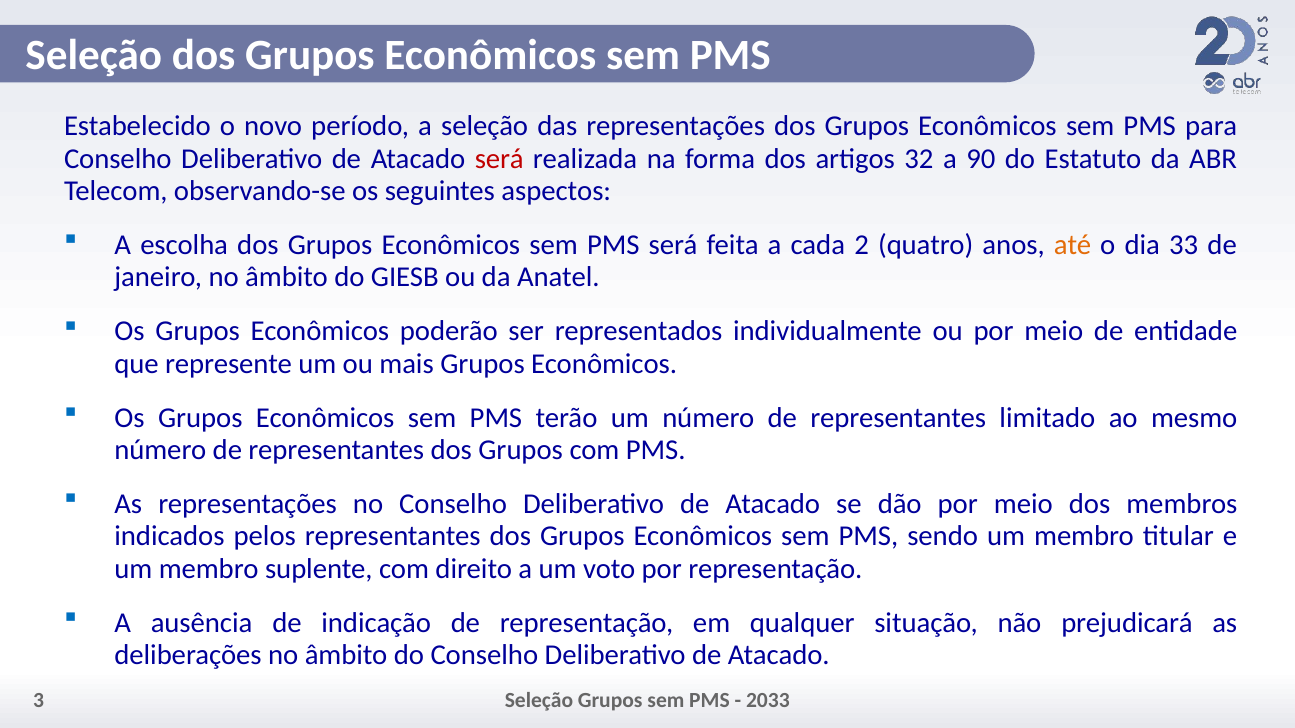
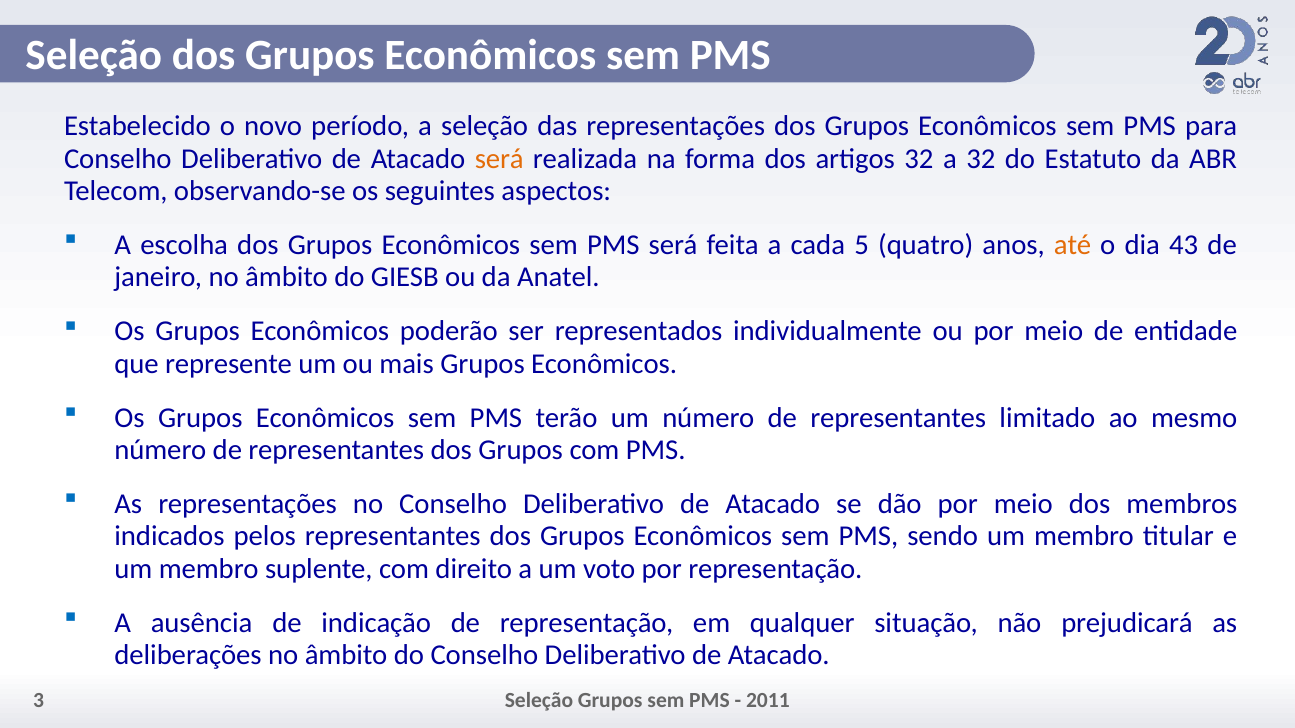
será colour: red -> orange (499, 159)
a 90: 90 -> 32 (981, 159)
2: 2 -> 5 (862, 245)
33: 33 -> 43 (1184, 245)
2033: 2033 -> 2011 (768, 701)
